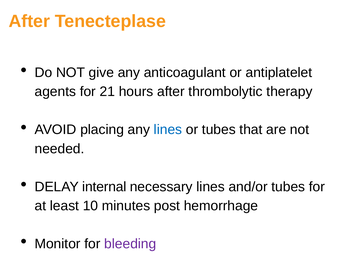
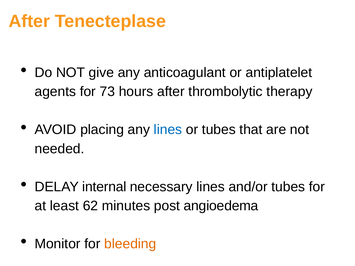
21: 21 -> 73 (107, 92)
10: 10 -> 62 (90, 206)
hemorrhage: hemorrhage -> angioedema (221, 206)
bleeding colour: purple -> orange (130, 244)
